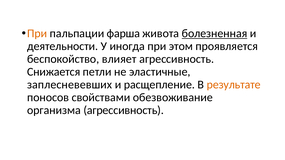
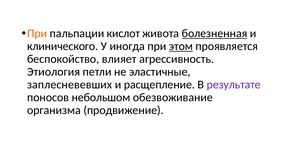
фарша: фарша -> кислот (123, 33)
деятельности: деятельности -> клинического (63, 46)
этом underline: none -> present (181, 46)
Снижается: Снижается -> Этиология (54, 72)
результате colour: orange -> purple (234, 85)
свойствами: свойствами -> небольшом (101, 98)
организма агрессивность: агрессивность -> продвижение (124, 110)
